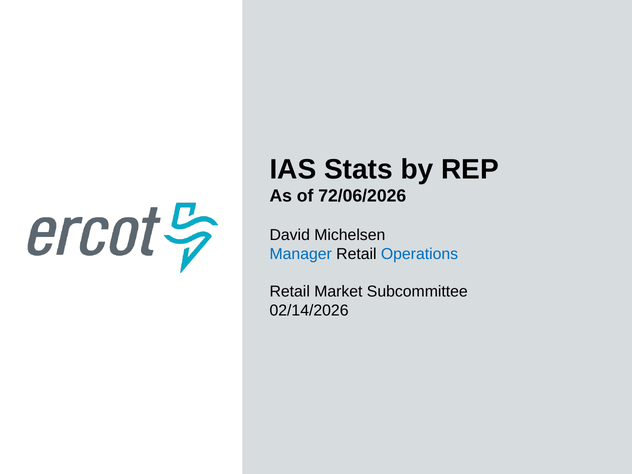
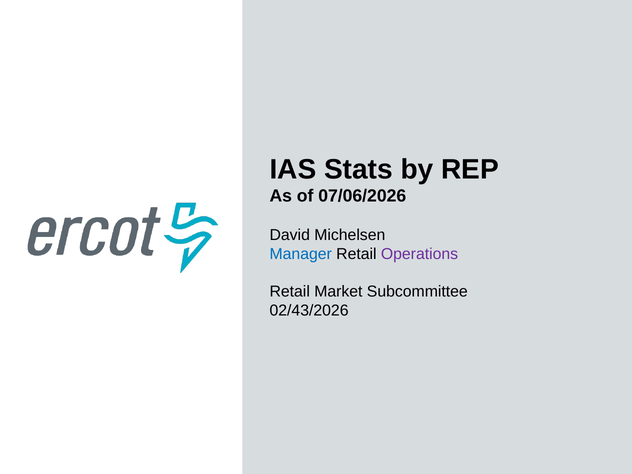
72/06/2026: 72/06/2026 -> 07/06/2026 (362, 196)
Operations colour: blue -> purple (420, 254)
02/14/2026: 02/14/2026 -> 02/43/2026 (309, 311)
